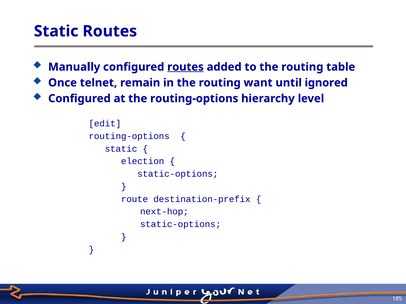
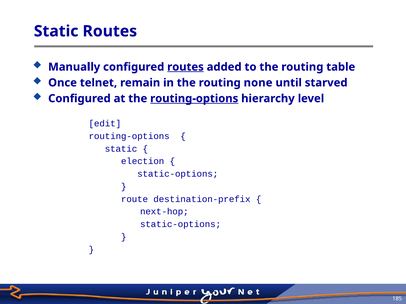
want: want -> none (258, 83)
ignored: ignored -> starved (326, 83)
routing‑options underline: none -> present (194, 99)
